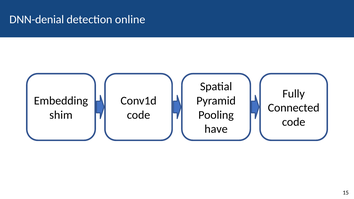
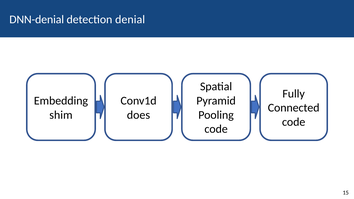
online: online -> denial (130, 20)
code: code -> does (138, 115)
have: have -> code (216, 129)
